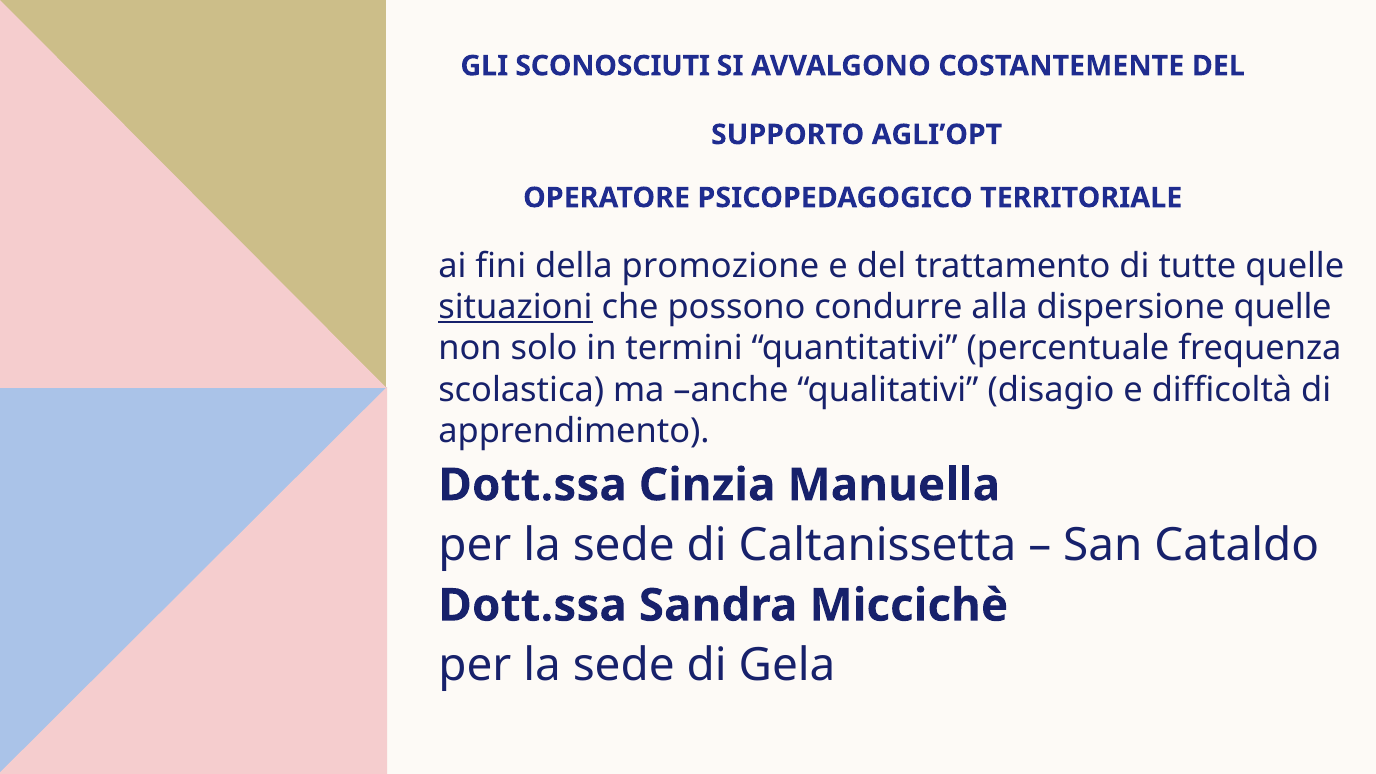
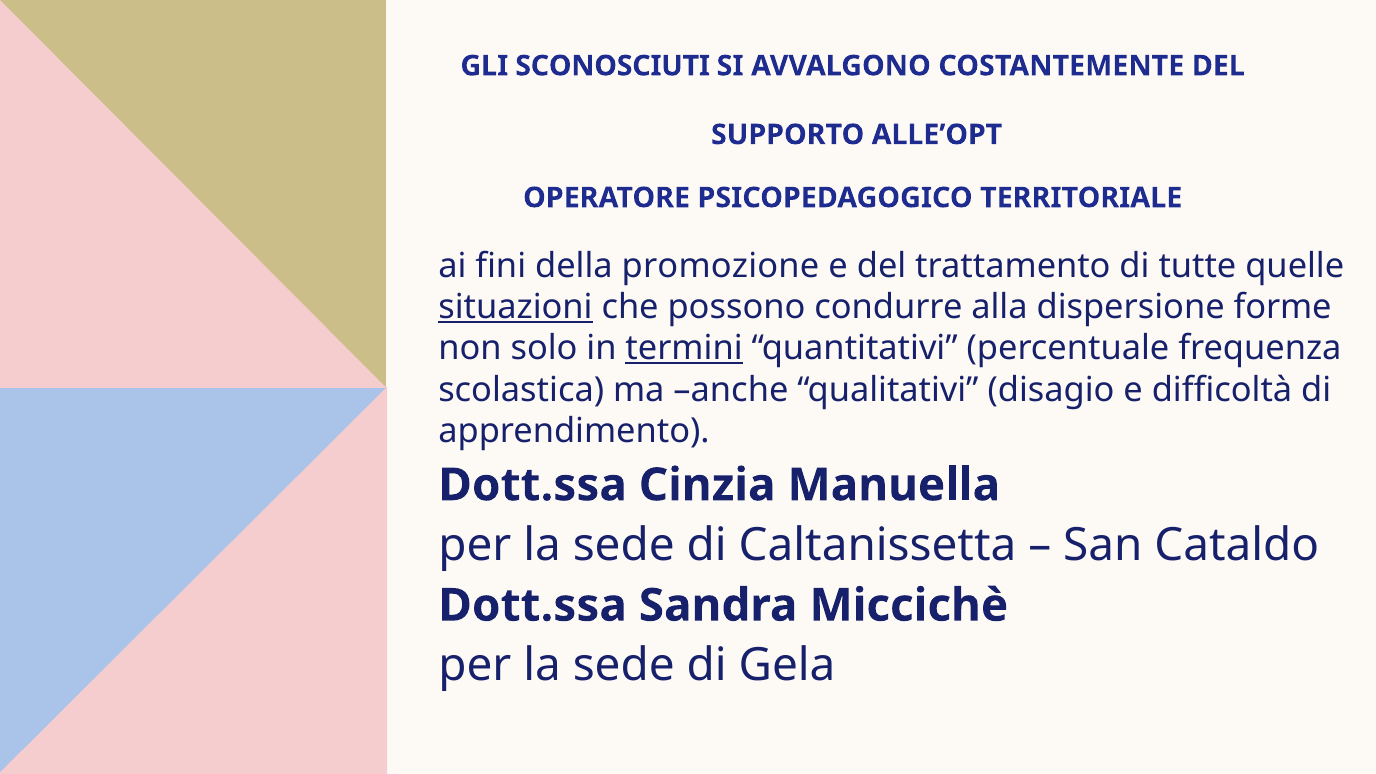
AGLI’OPT: AGLI’OPT -> ALLE’OPT (937, 135)
dispersione quelle: quelle -> forme (1283, 307)
termini underline: none -> present (684, 349)
